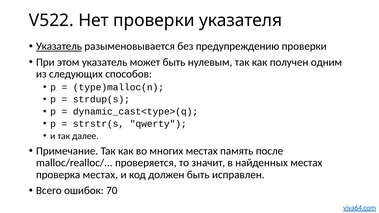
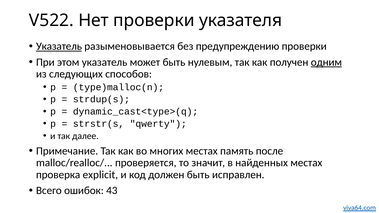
одним underline: none -> present (326, 62)
проверка местах: местах -> explicit (100, 175)
70: 70 -> 43 (112, 191)
